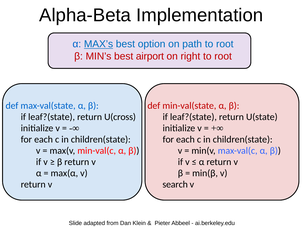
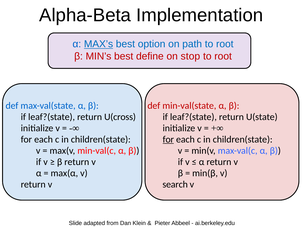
airport: airport -> define (150, 56)
right: right -> stop (190, 56)
for underline: none -> present (168, 139)
